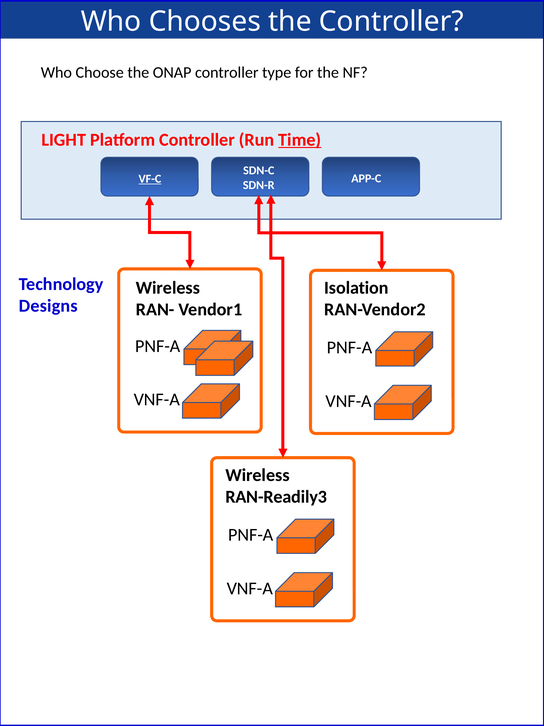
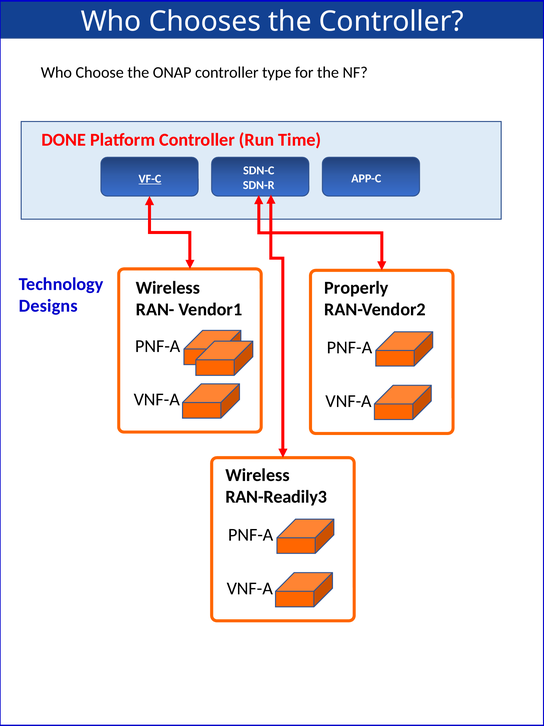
LIGHT: LIGHT -> DONE (64, 140)
Time underline: present -> none (300, 140)
Isolation: Isolation -> Properly (356, 287)
